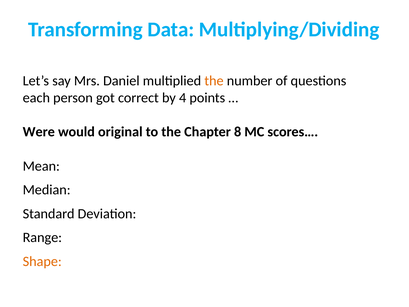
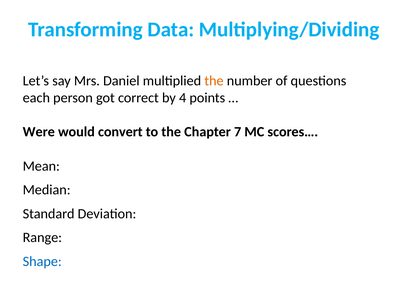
original: original -> convert (120, 132)
8: 8 -> 7 (238, 132)
Shape colour: orange -> blue (42, 261)
